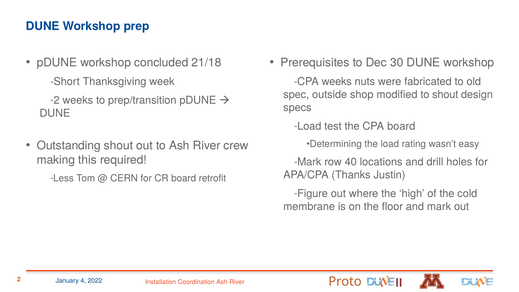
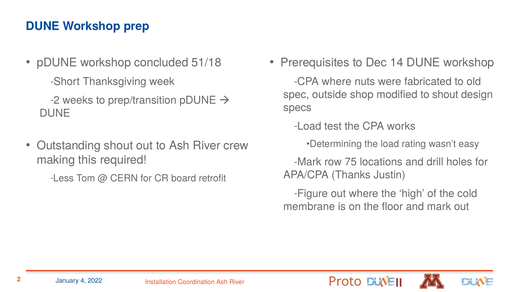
21/18: 21/18 -> 51/18 (206, 63)
30: 30 -> 14 (397, 63)
CPA weeks: weeks -> where (337, 82)
CPA board: board -> works (401, 126)
40: 40 -> 75 (351, 162)
